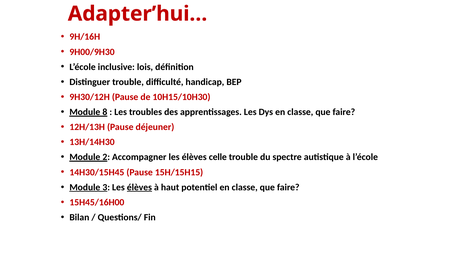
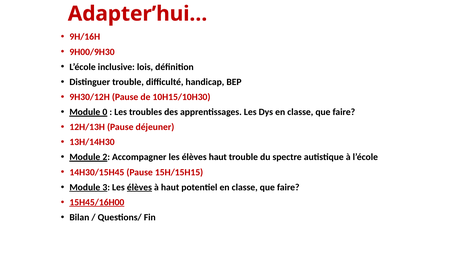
8: 8 -> 0 (105, 112)
élèves celle: celle -> haut (218, 158)
15H45/16H00 underline: none -> present (97, 203)
